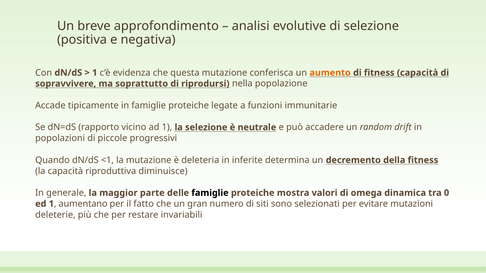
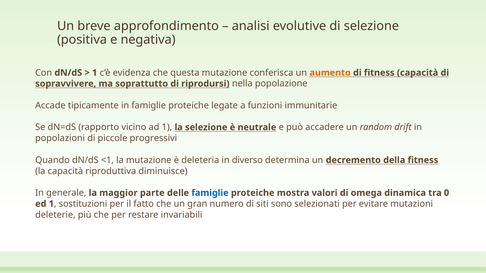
inferite: inferite -> diverso (247, 160)
famiglie colour: black -> blue (210, 193)
aumentano: aumentano -> sostituzioni (83, 204)
